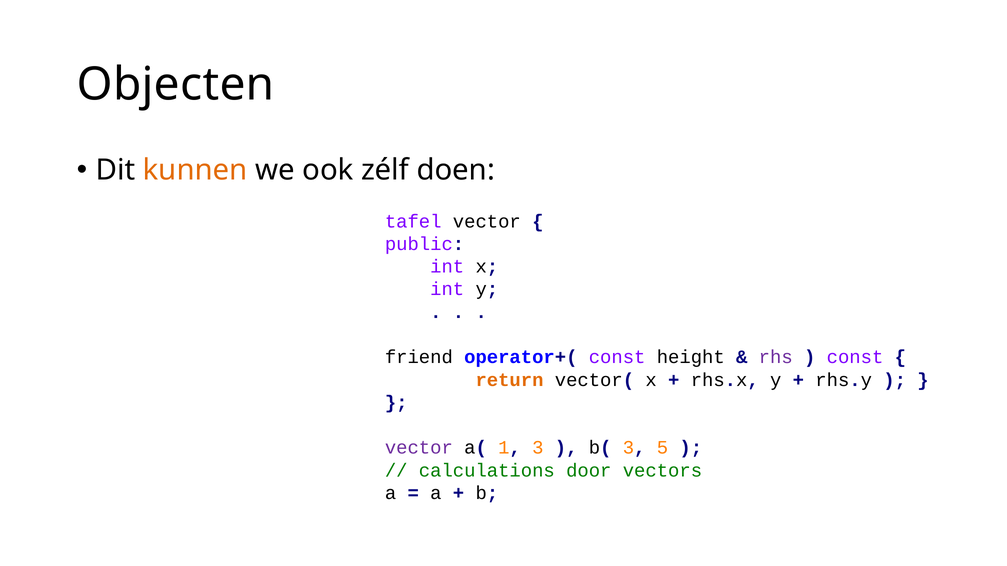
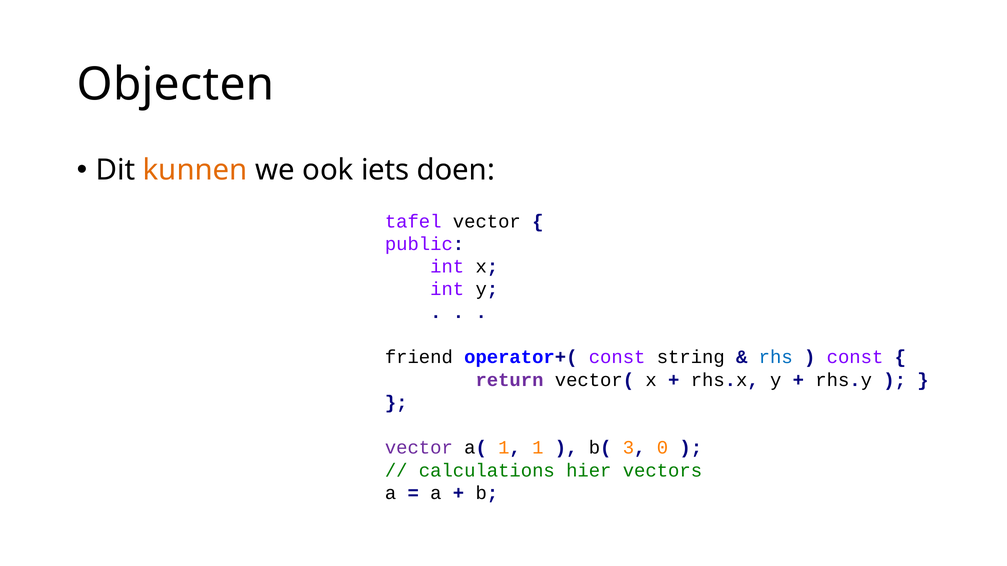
zélf: zélf -> iets (385, 170)
height: height -> string (691, 357)
rhs colour: purple -> blue (776, 357)
return colour: orange -> purple (509, 380)
1 3: 3 -> 1 (538, 448)
5: 5 -> 0 (662, 448)
door: door -> hier (589, 471)
